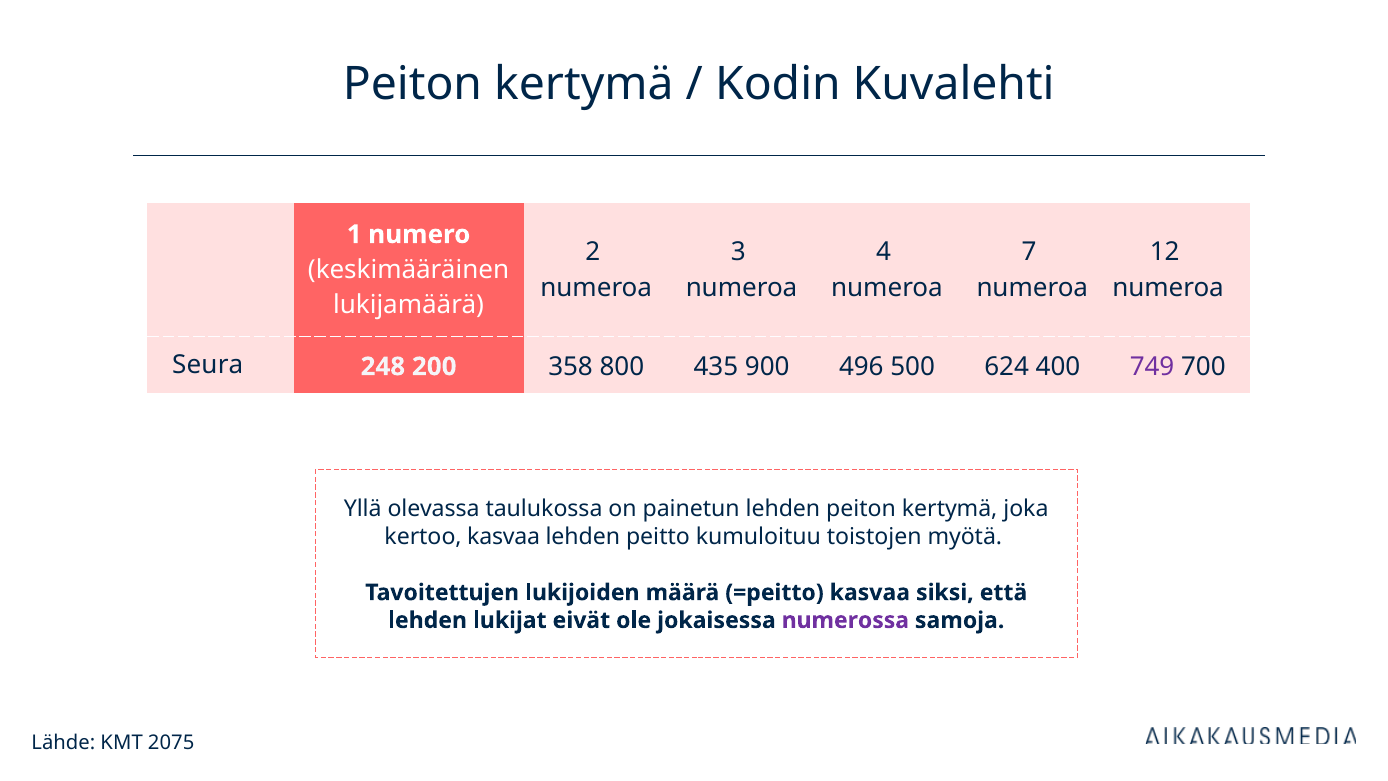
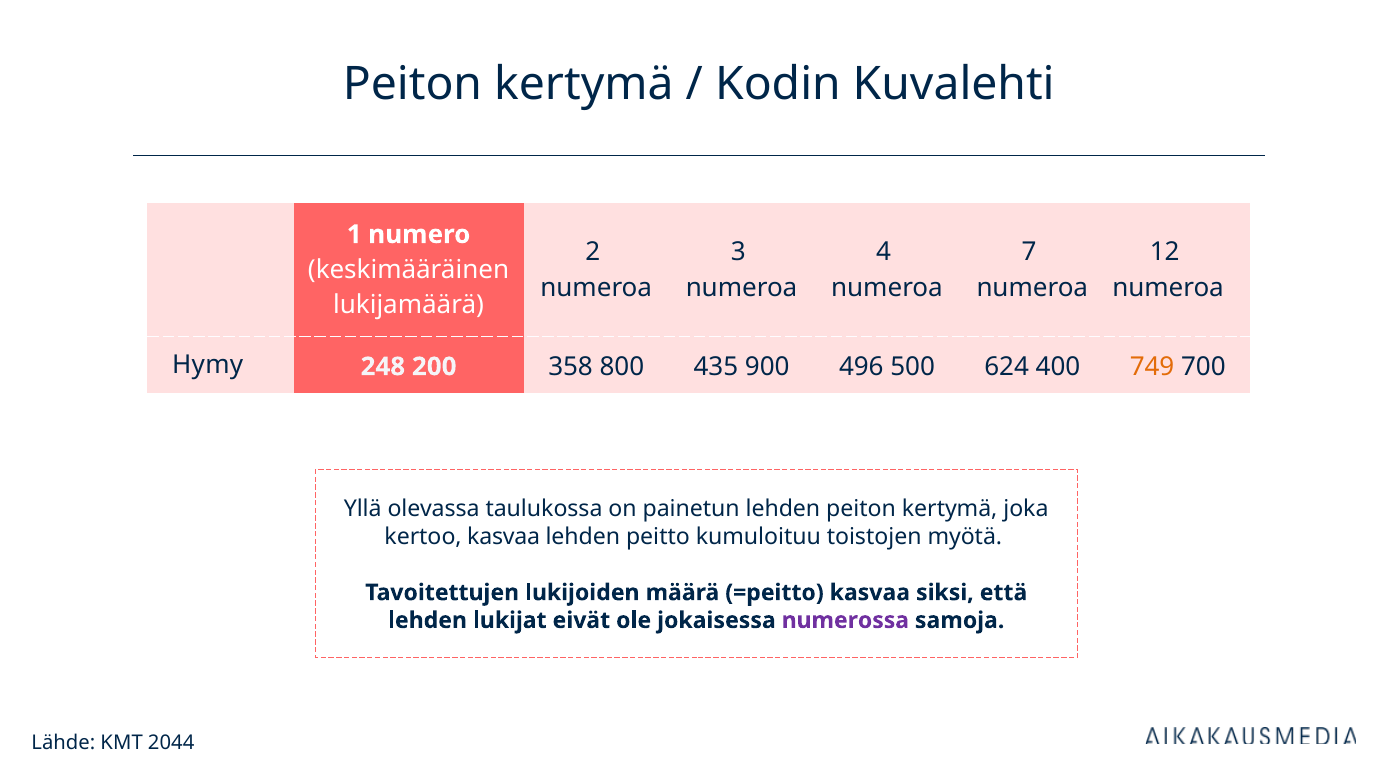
Seura: Seura -> Hymy (208, 365)
749 colour: purple -> orange (1152, 367)
2075: 2075 -> 2044 (171, 742)
